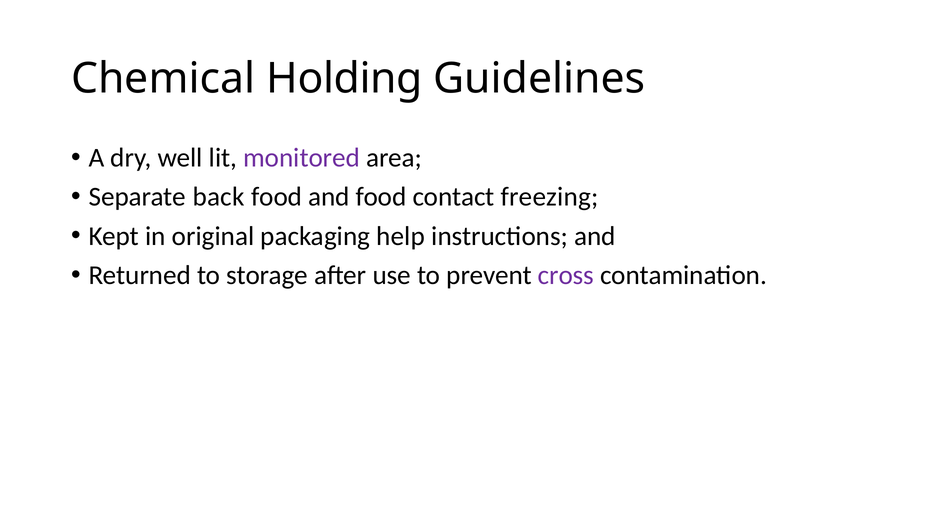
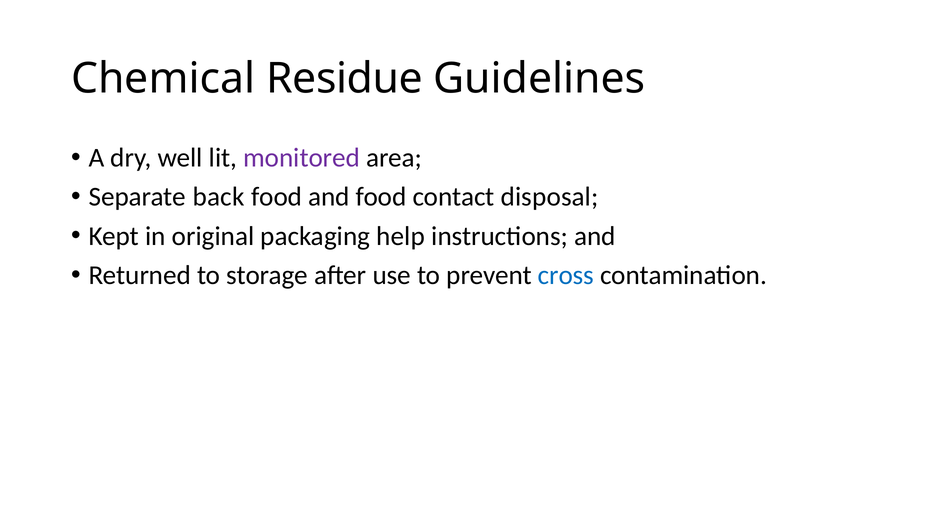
Holding: Holding -> Residue (344, 78)
freezing: freezing -> disposal (550, 197)
cross colour: purple -> blue (566, 275)
